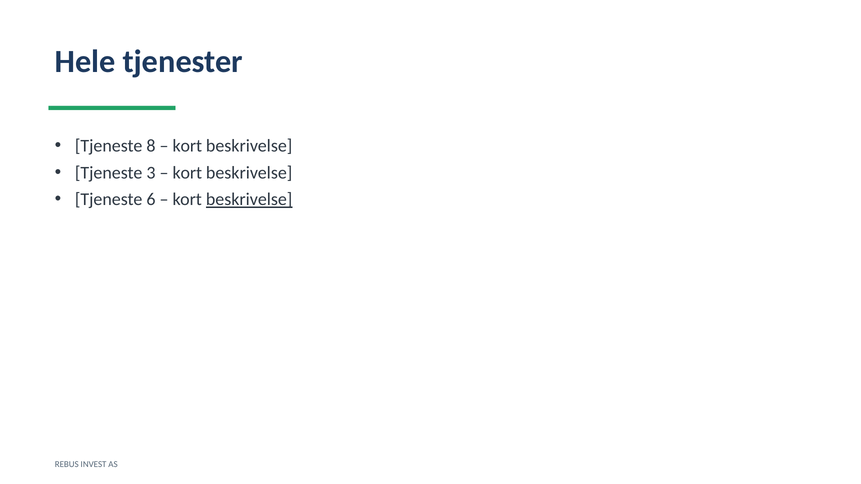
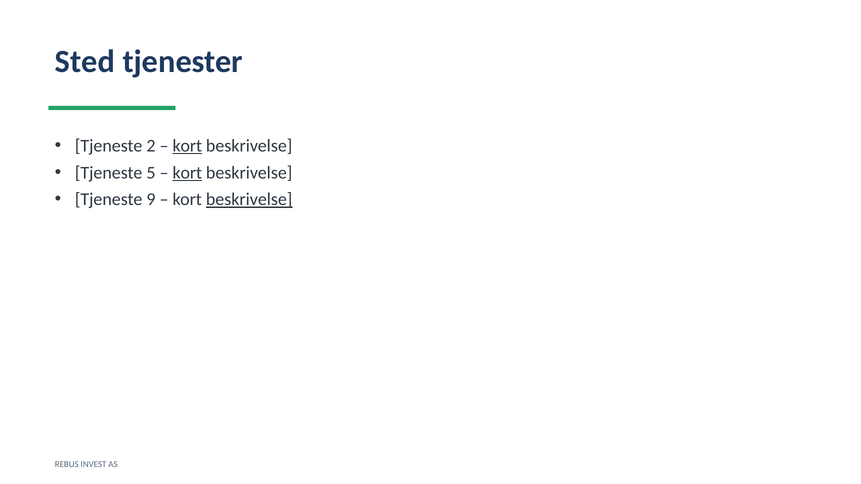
Hele: Hele -> Sted (85, 61)
8: 8 -> 2 (151, 146)
kort underline: none -> present (187, 146)
3: 3 -> 5 (151, 173)
kort underline: none -> present (187, 173)
6: 6 -> 9 (151, 200)
